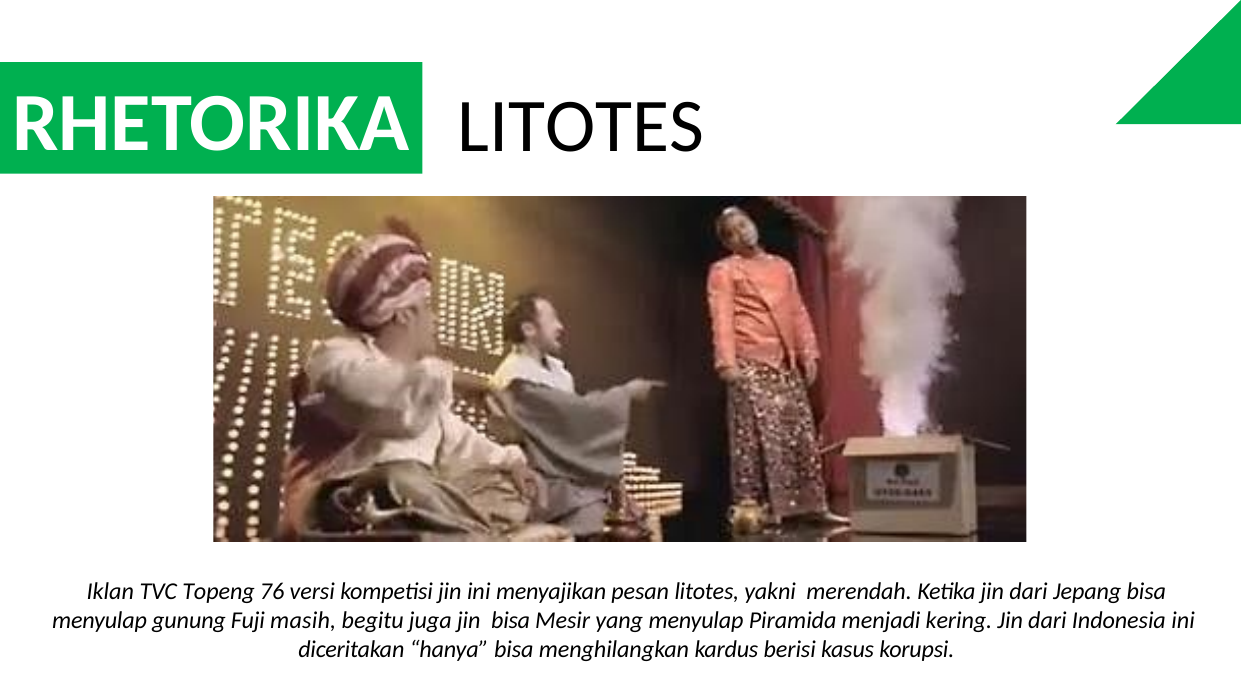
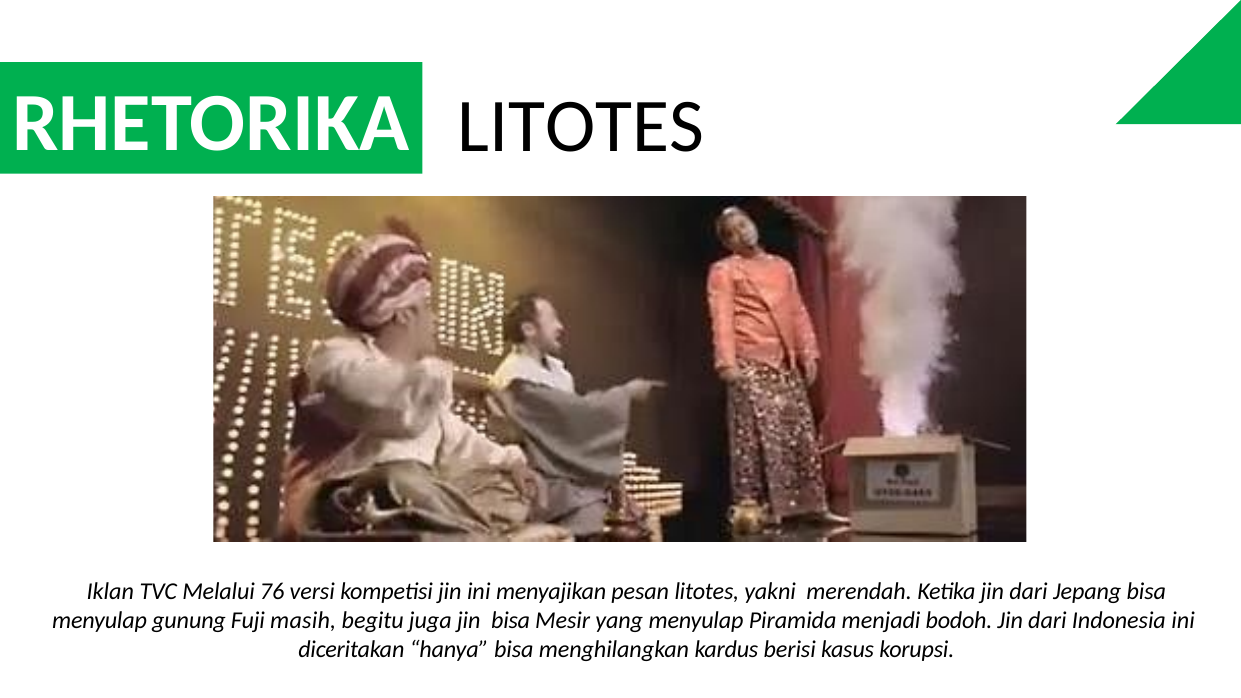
Topeng: Topeng -> Melalui (219, 592)
kering: kering -> bodoh (959, 621)
